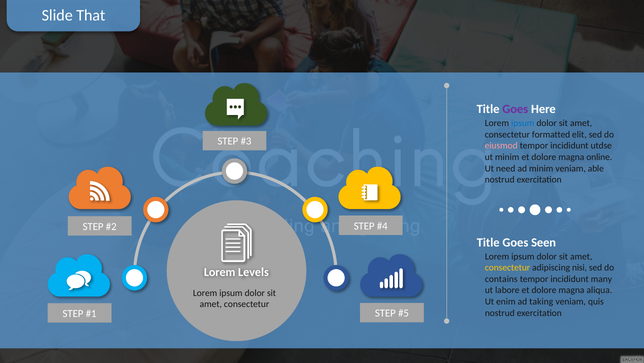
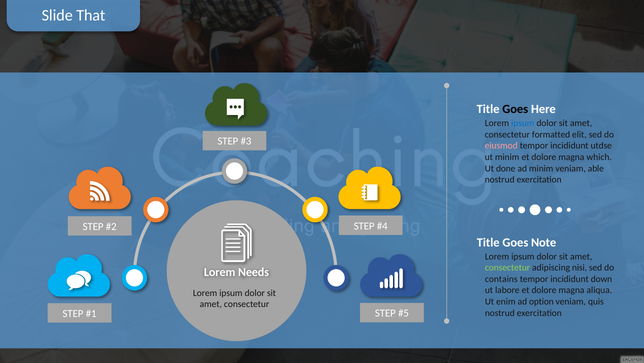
Goes colour: purple -> black (515, 109)
online: online -> which (599, 157)
need: need -> done (506, 168)
Seen: Seen -> Note (544, 242)
consectetur colour: yellow -> light green (508, 267)
Levels: Levels -> Needs (254, 272)
many: many -> down (601, 278)
taking: taking -> option (541, 301)
